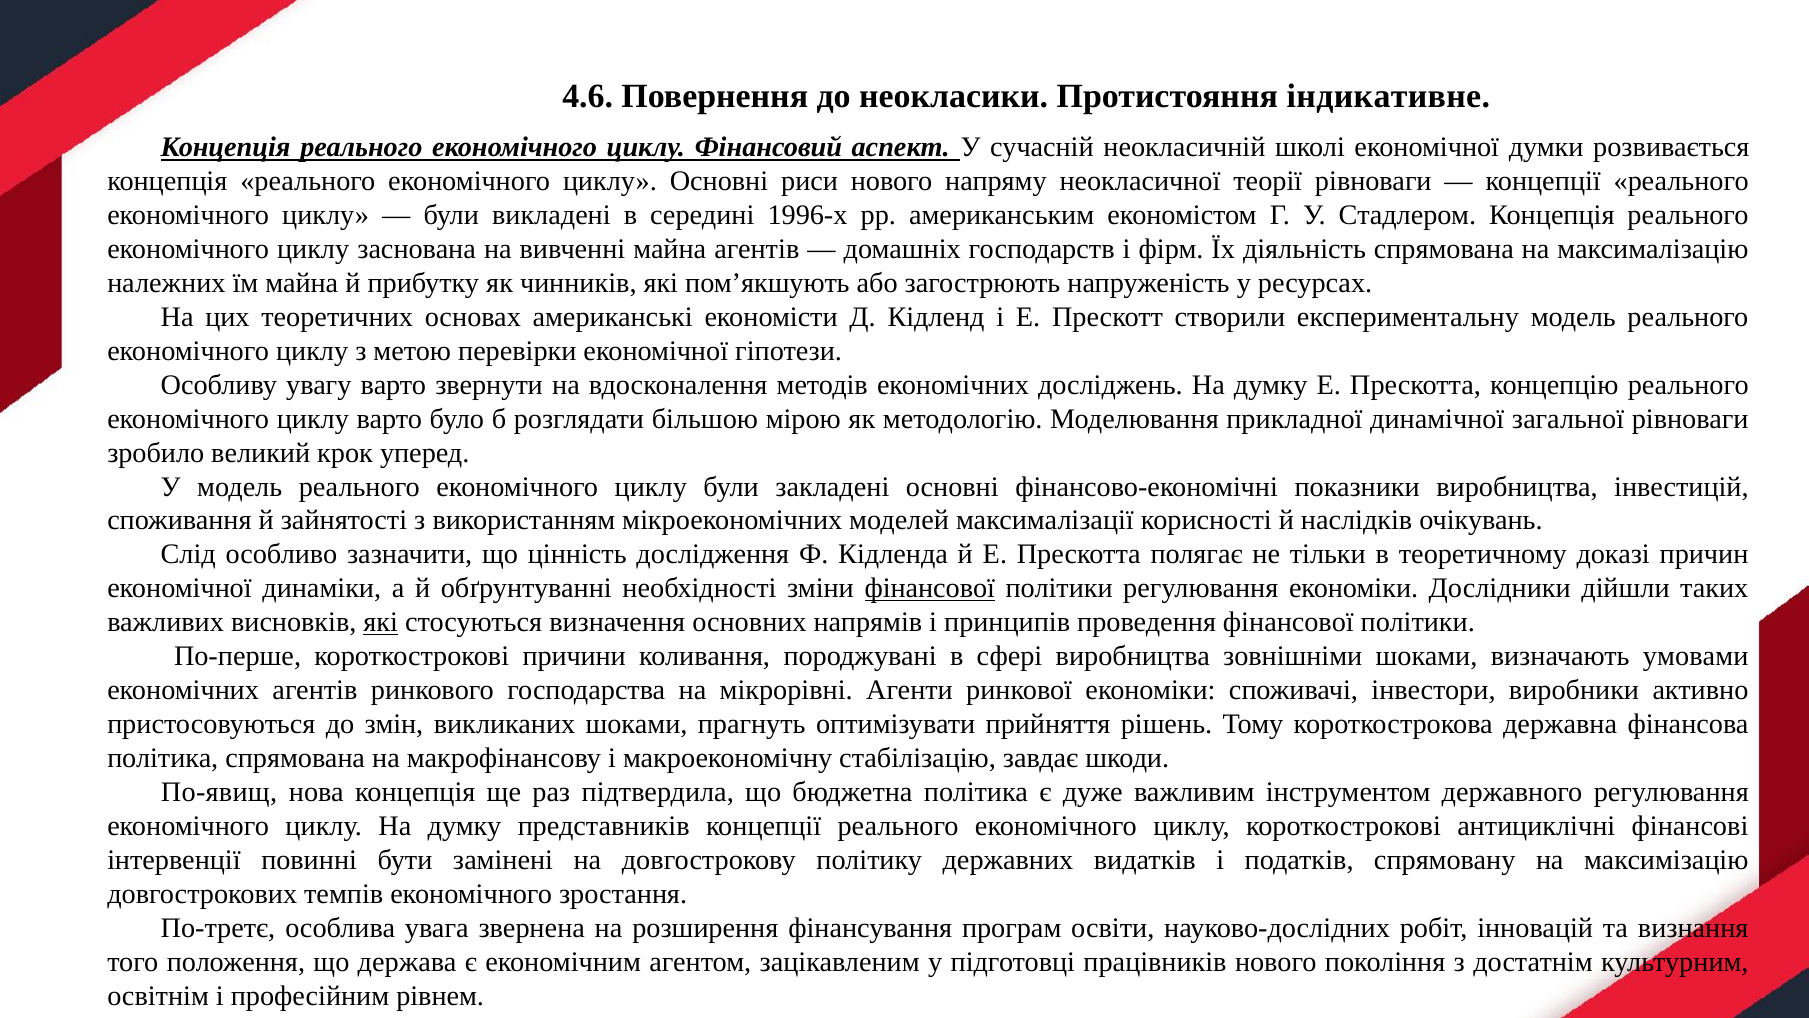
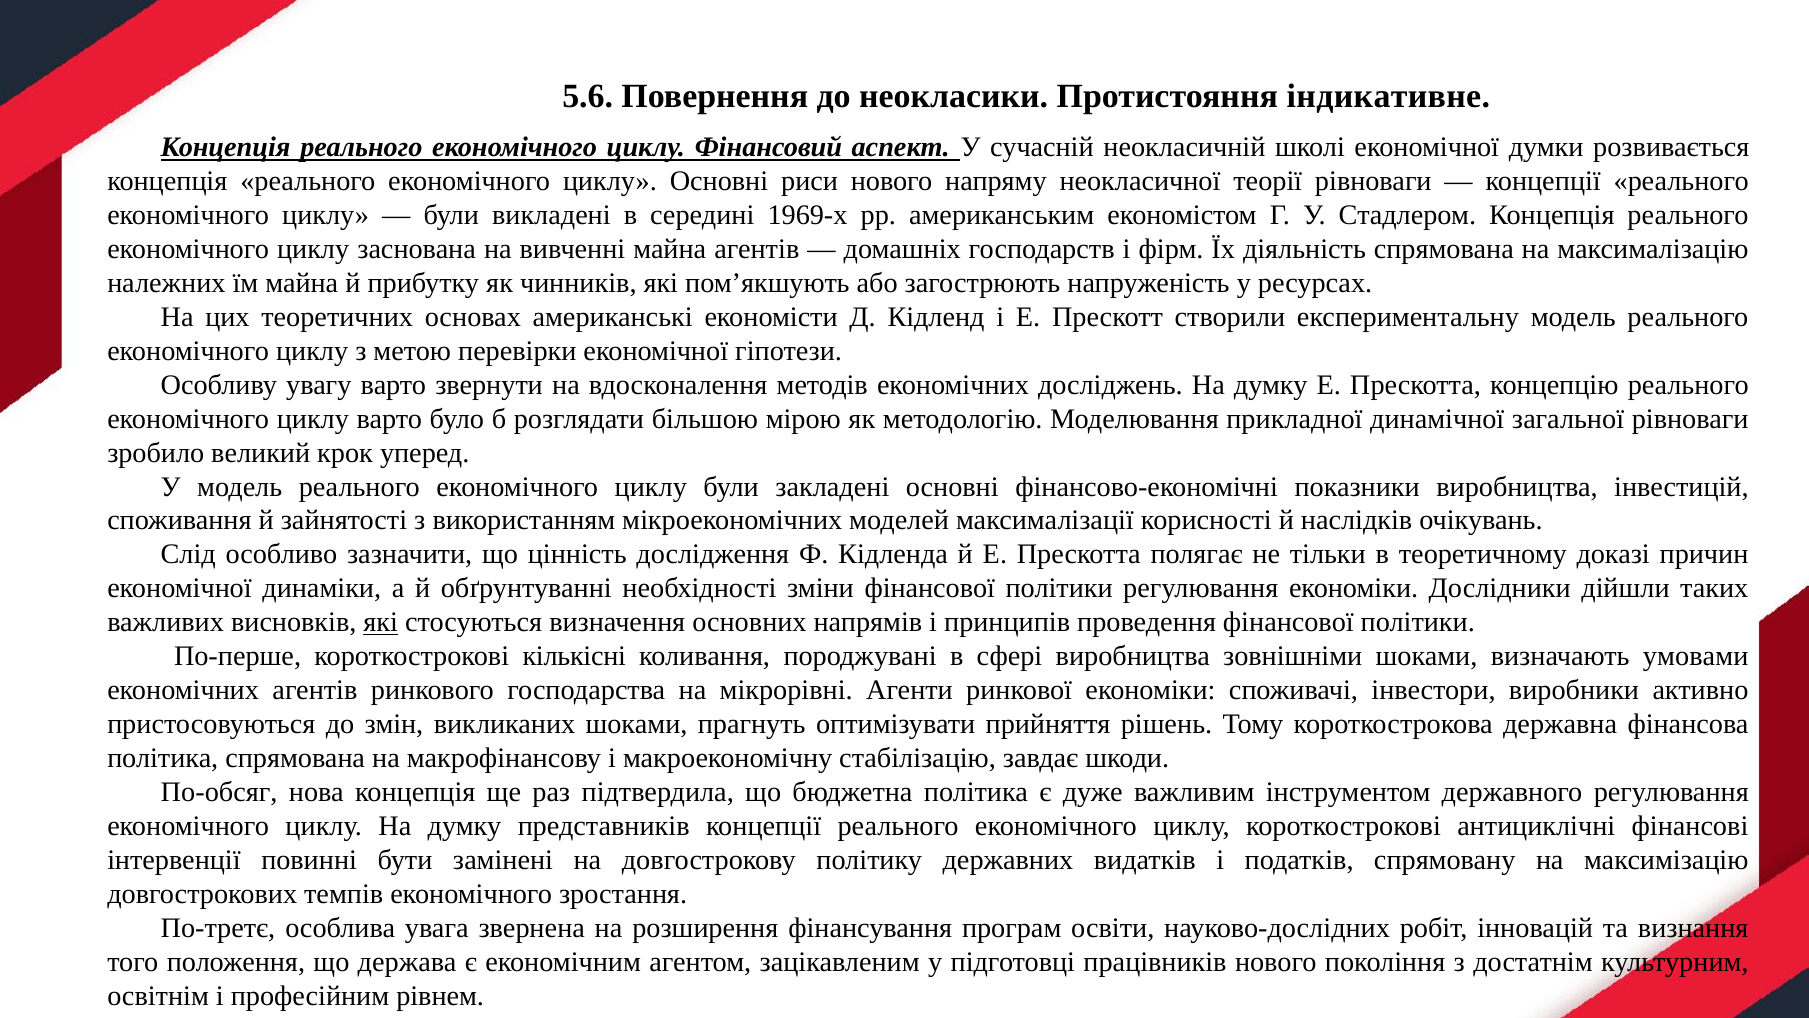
4.6: 4.6 -> 5.6 (588, 96)
1996-х: 1996-х -> 1969-х (808, 215)
фінансової underline: present -> none (930, 588)
причини: причини -> кількісні (574, 656)
По-явищ: По-явищ -> По-обсяг (219, 792)
